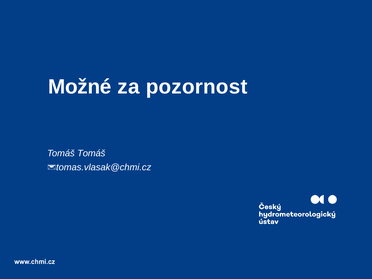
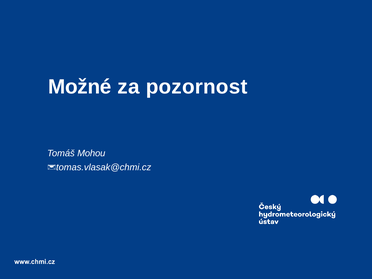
Tomáš Tomáš: Tomáš -> Mohou (91, 153)
